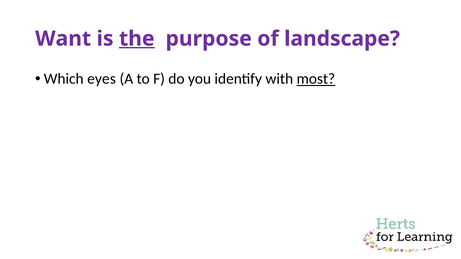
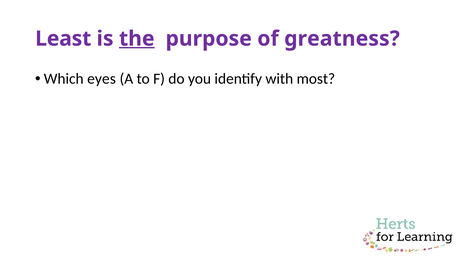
Want: Want -> Least (63, 39)
landscape: landscape -> greatness (342, 39)
most underline: present -> none (316, 79)
